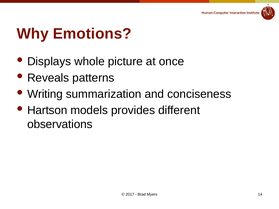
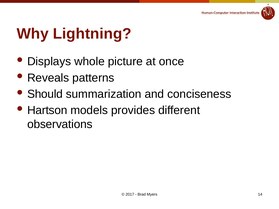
Emotions: Emotions -> Lightning (92, 34)
Writing: Writing -> Should (45, 94)
